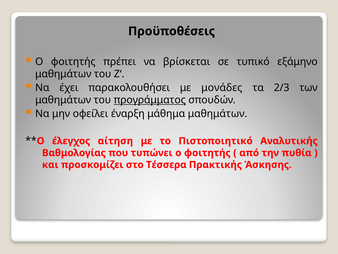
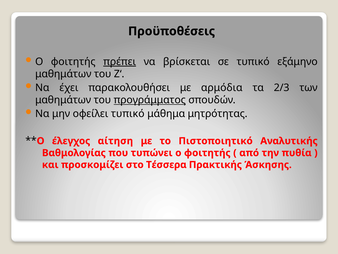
πρέπει underline: none -> present (120, 62)
μονάδες: μονάδες -> αρμόδια (222, 87)
οφείλει έναρξη: έναρξη -> τυπικό (128, 113)
μάθημα μαθημάτων: μαθημάτων -> μητρότητας (218, 113)
